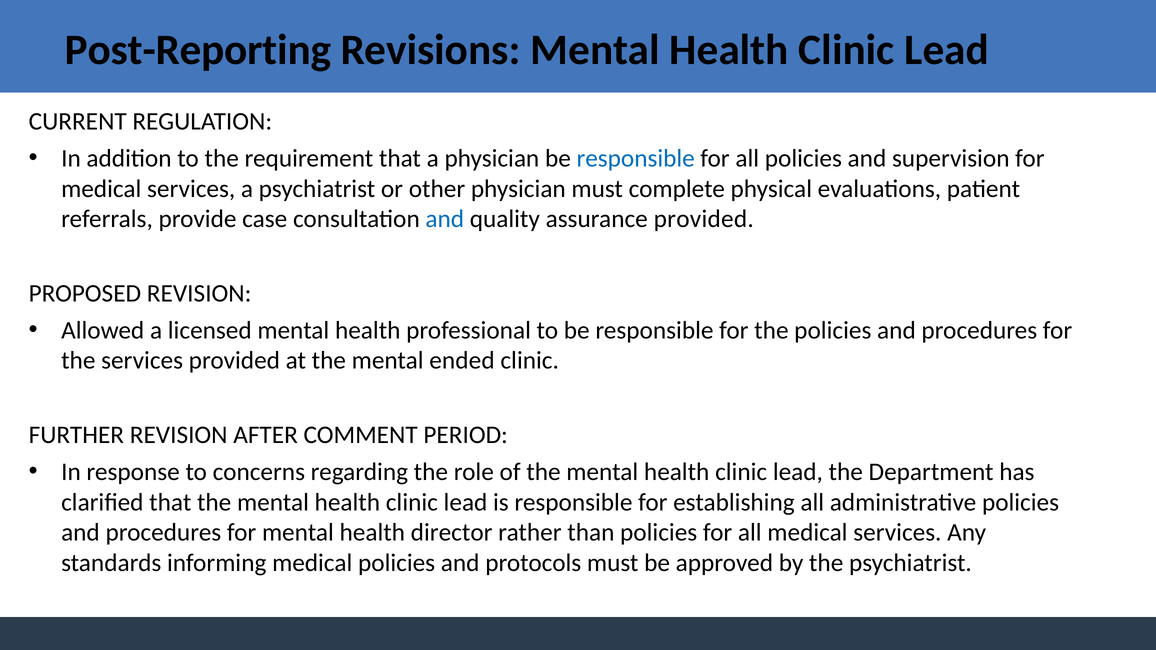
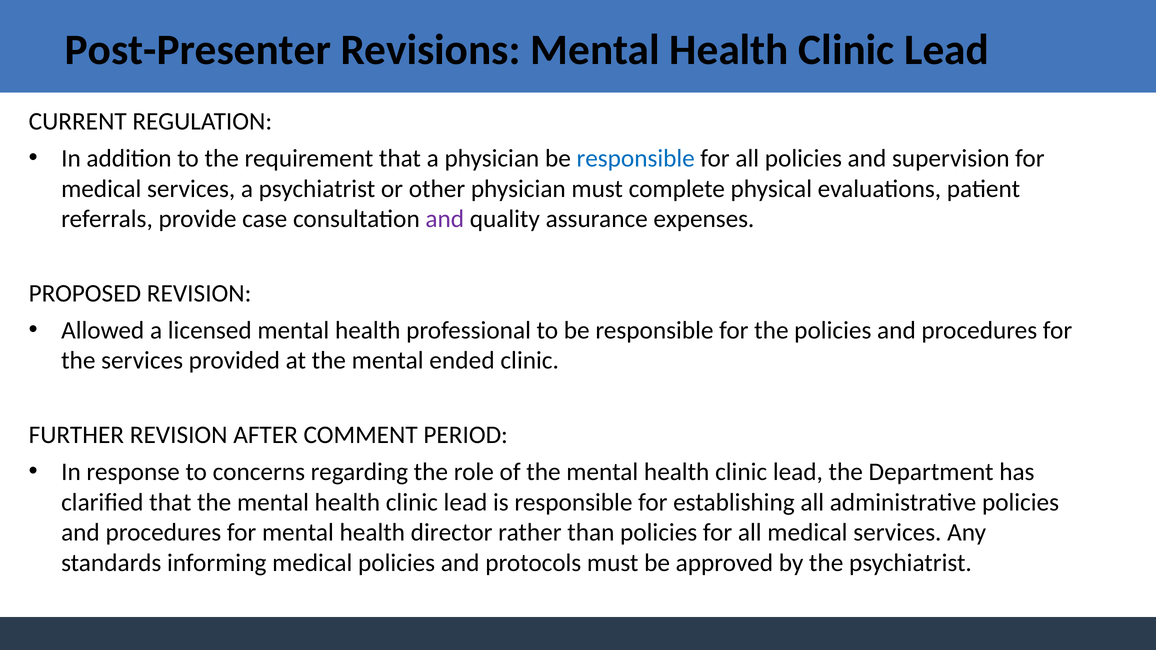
Post-Reporting: Post-Reporting -> Post-Presenter (198, 50)
and colour: blue -> purple (445, 219)
assurance provided: provided -> expenses (704, 219)
